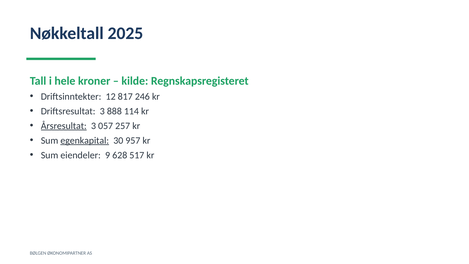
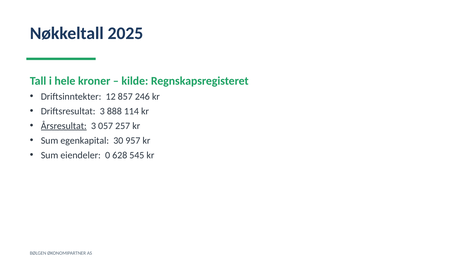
817: 817 -> 857 (125, 96)
egenkapital underline: present -> none (85, 140)
9: 9 -> 0 (108, 155)
517: 517 -> 545 (137, 155)
